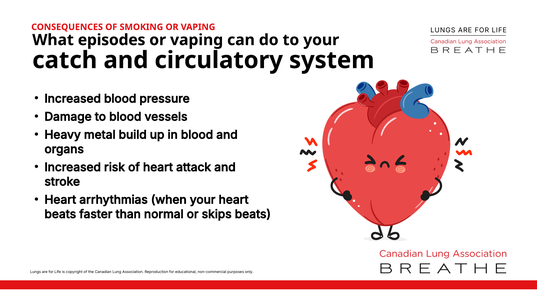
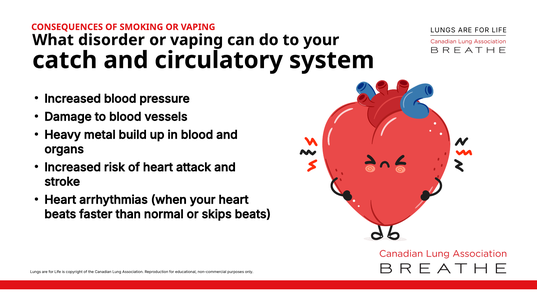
episodes: episodes -> disorder (111, 40)
